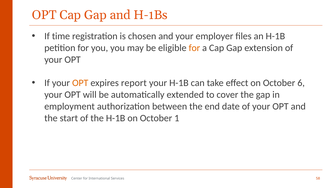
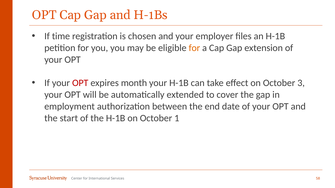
OPT colour: orange -> red (80, 83)
report: report -> month (134, 83)
6: 6 -> 3 (301, 83)
